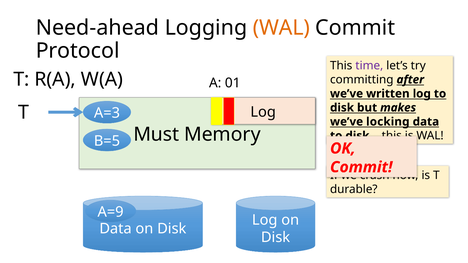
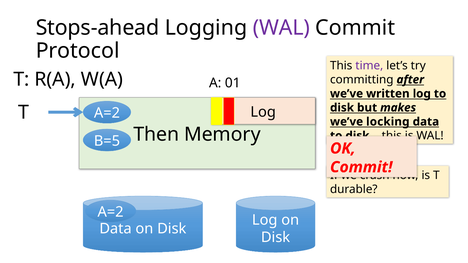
Need-ahead: Need-ahead -> Stops-ahead (97, 28)
WAL colour: orange -> purple (281, 28)
T A=3: A=3 -> A=2 (107, 113)
Must: Must -> Then (156, 135)
A=9: A=9 -> A=2 (111, 212)
